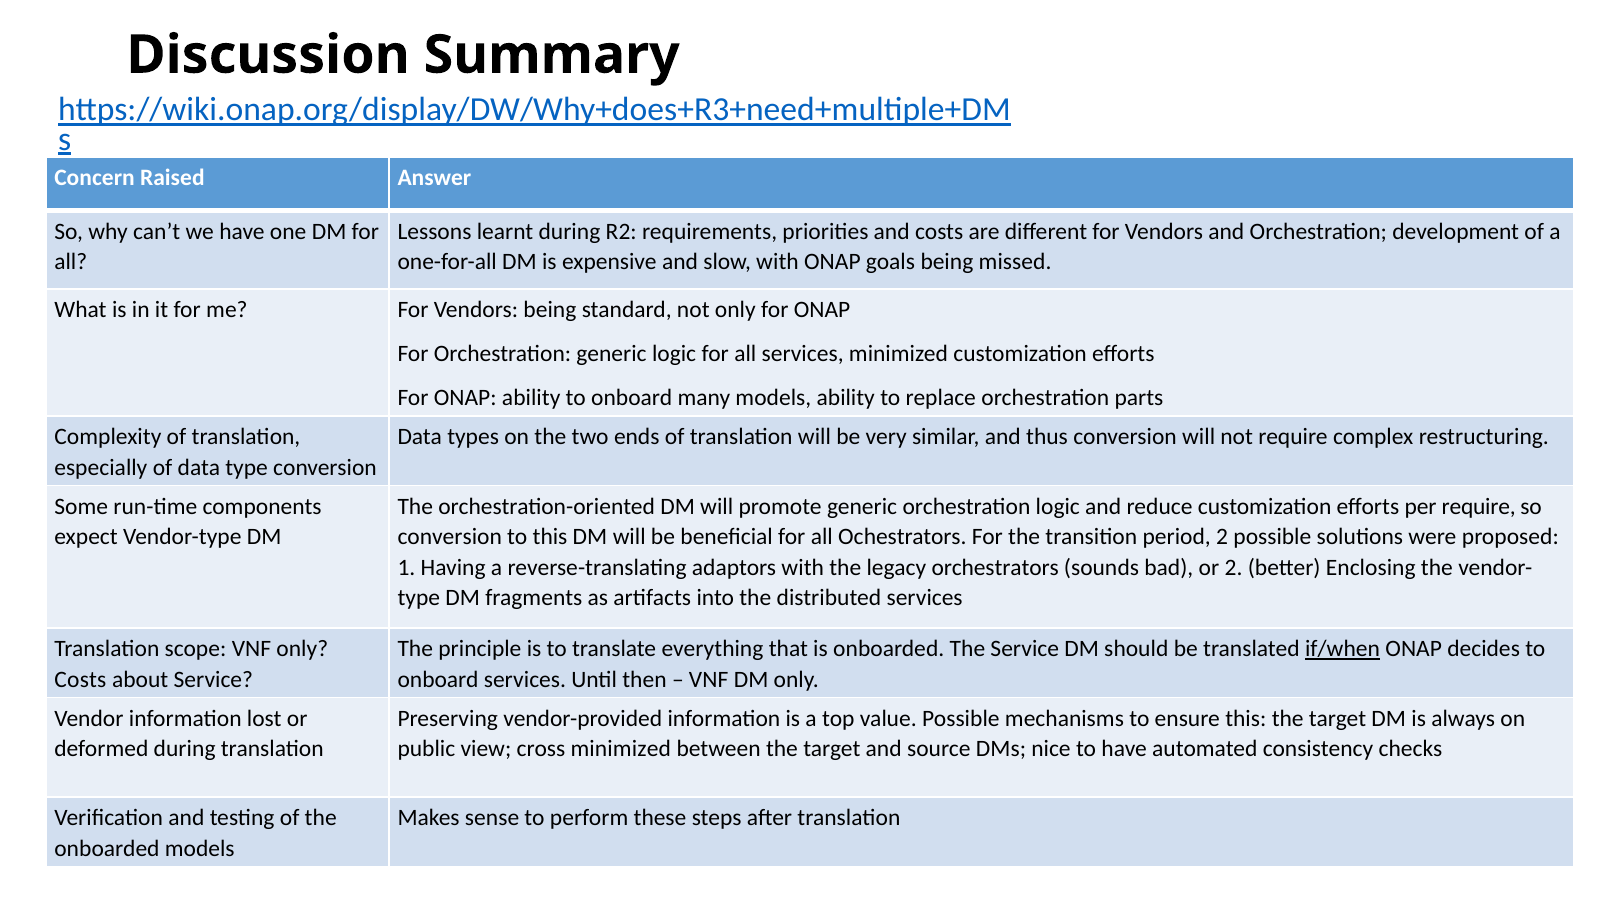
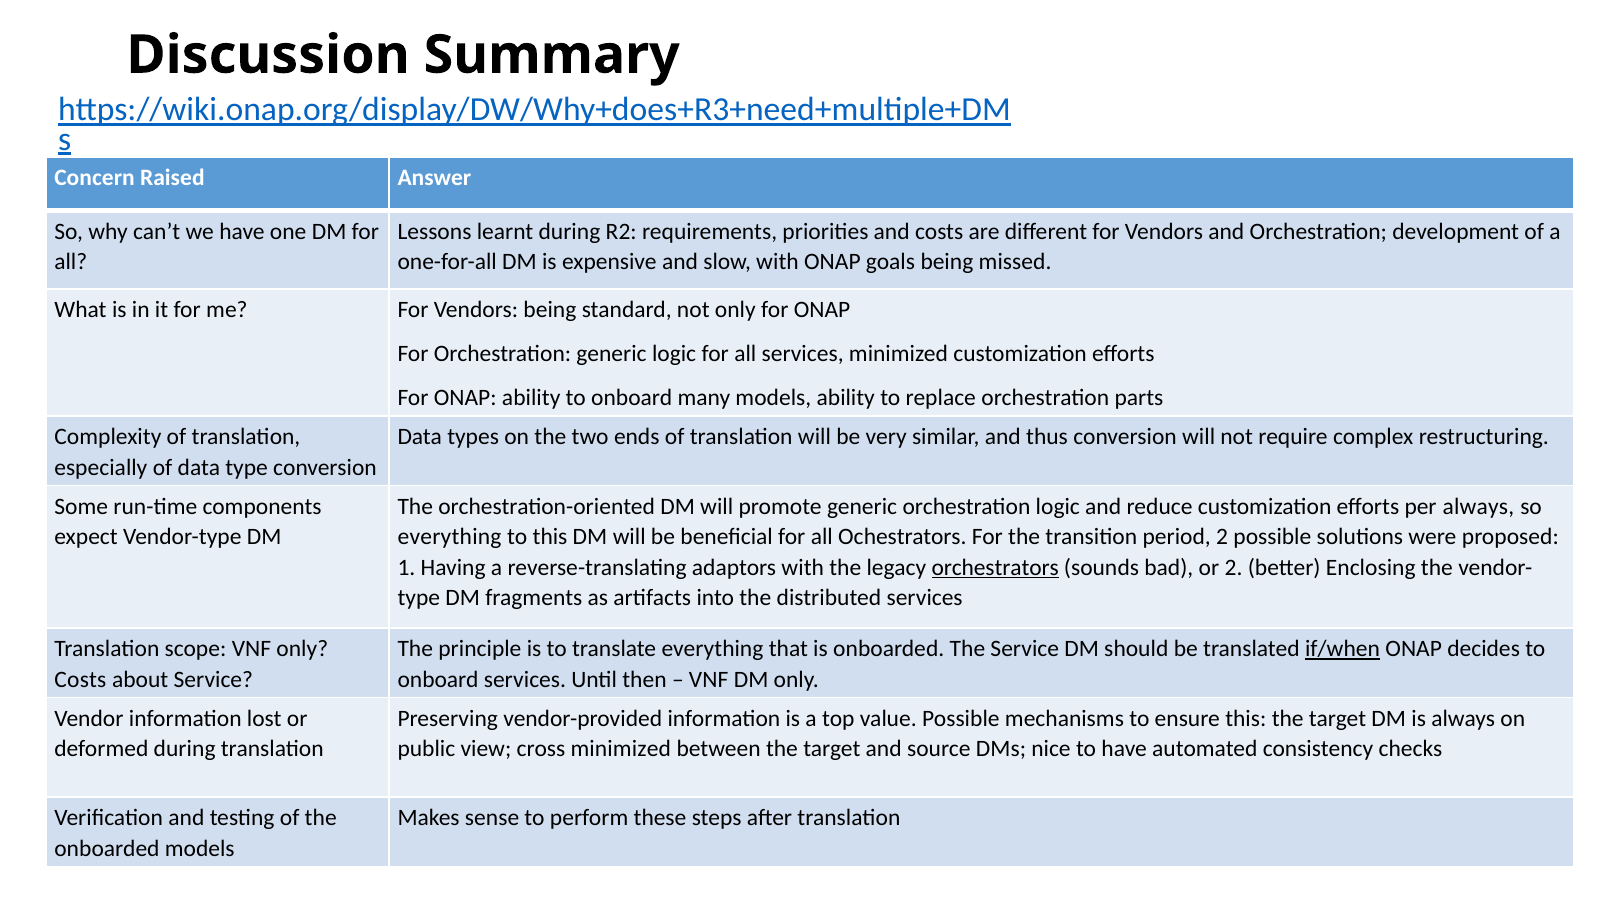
per require: require -> always (1478, 507)
conversion: conversion -> everything (450, 537)
orchestrators underline: none -> present (995, 568)
